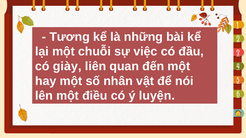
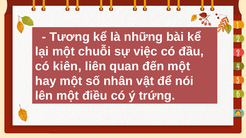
giày: giày -> kiên (67, 66)
luyện: luyện -> trứng (157, 96)
